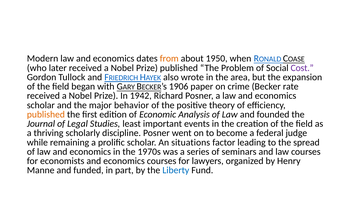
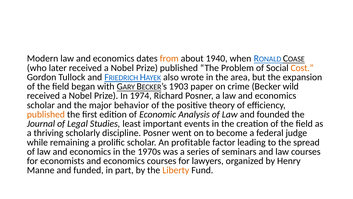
1950: 1950 -> 1940 (217, 58)
Cost colour: purple -> orange (302, 68)
1906: 1906 -> 1903 (179, 86)
rate: rate -> wild (291, 86)
1942: 1942 -> 1974 (141, 96)
situations: situations -> profitable (191, 142)
Liberty colour: blue -> orange (176, 170)
